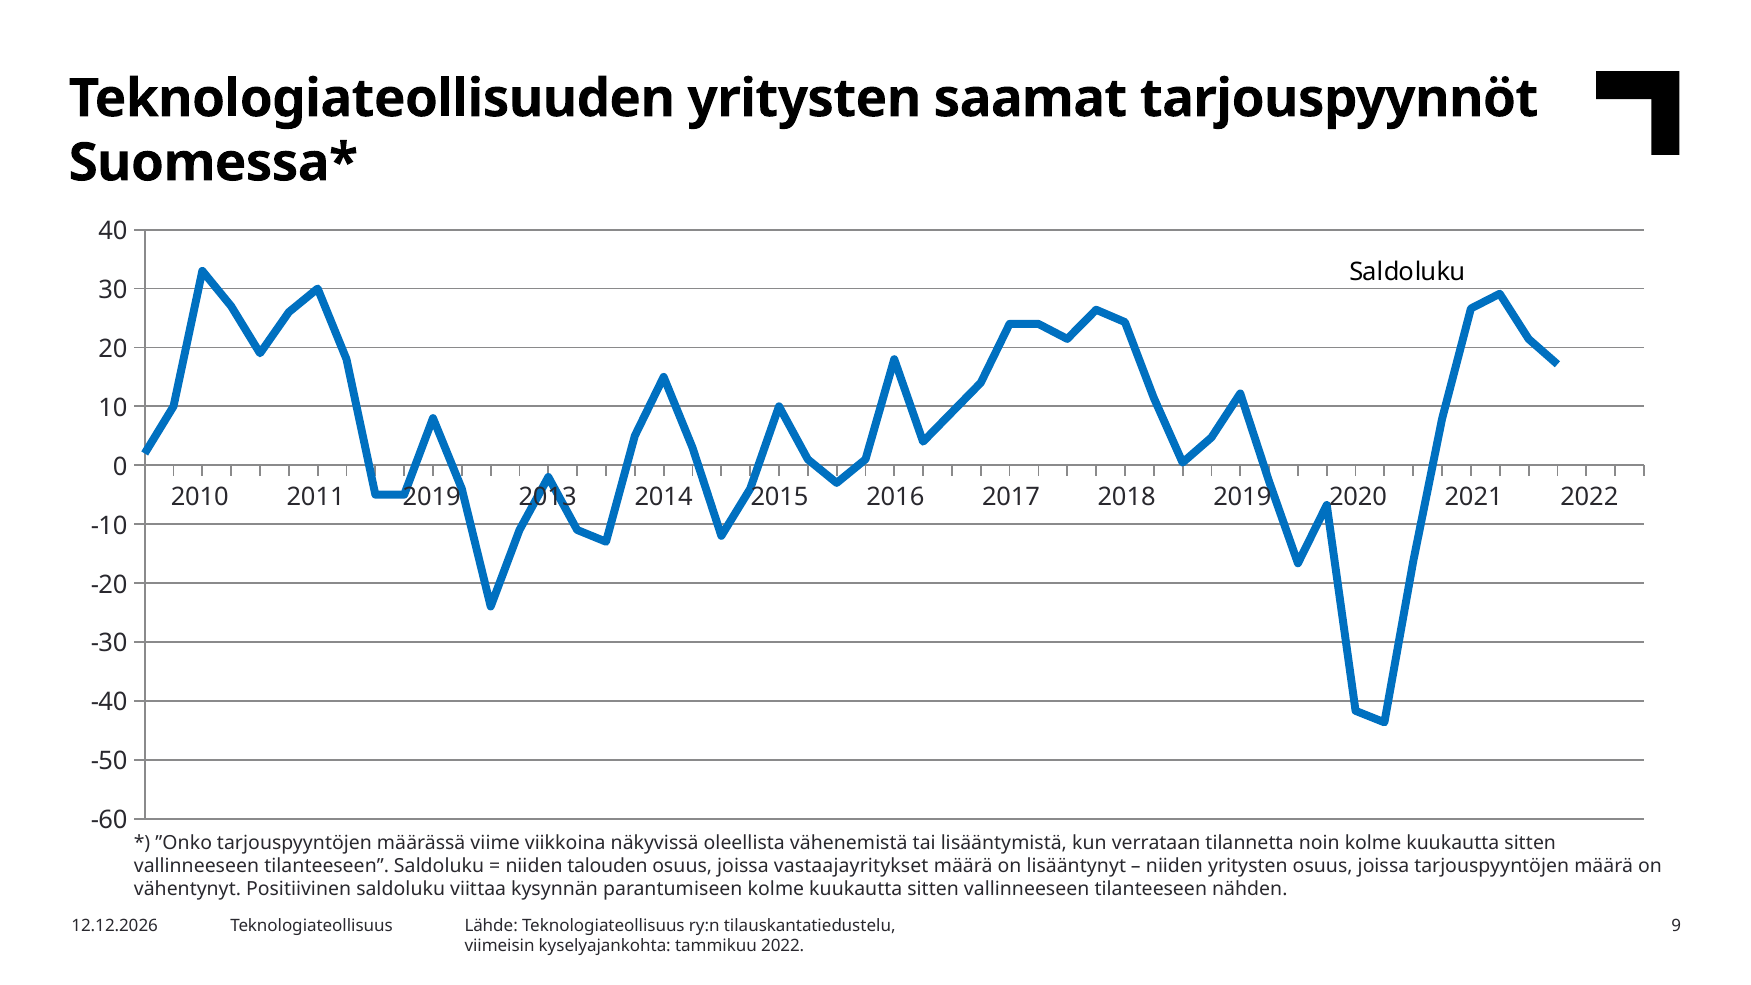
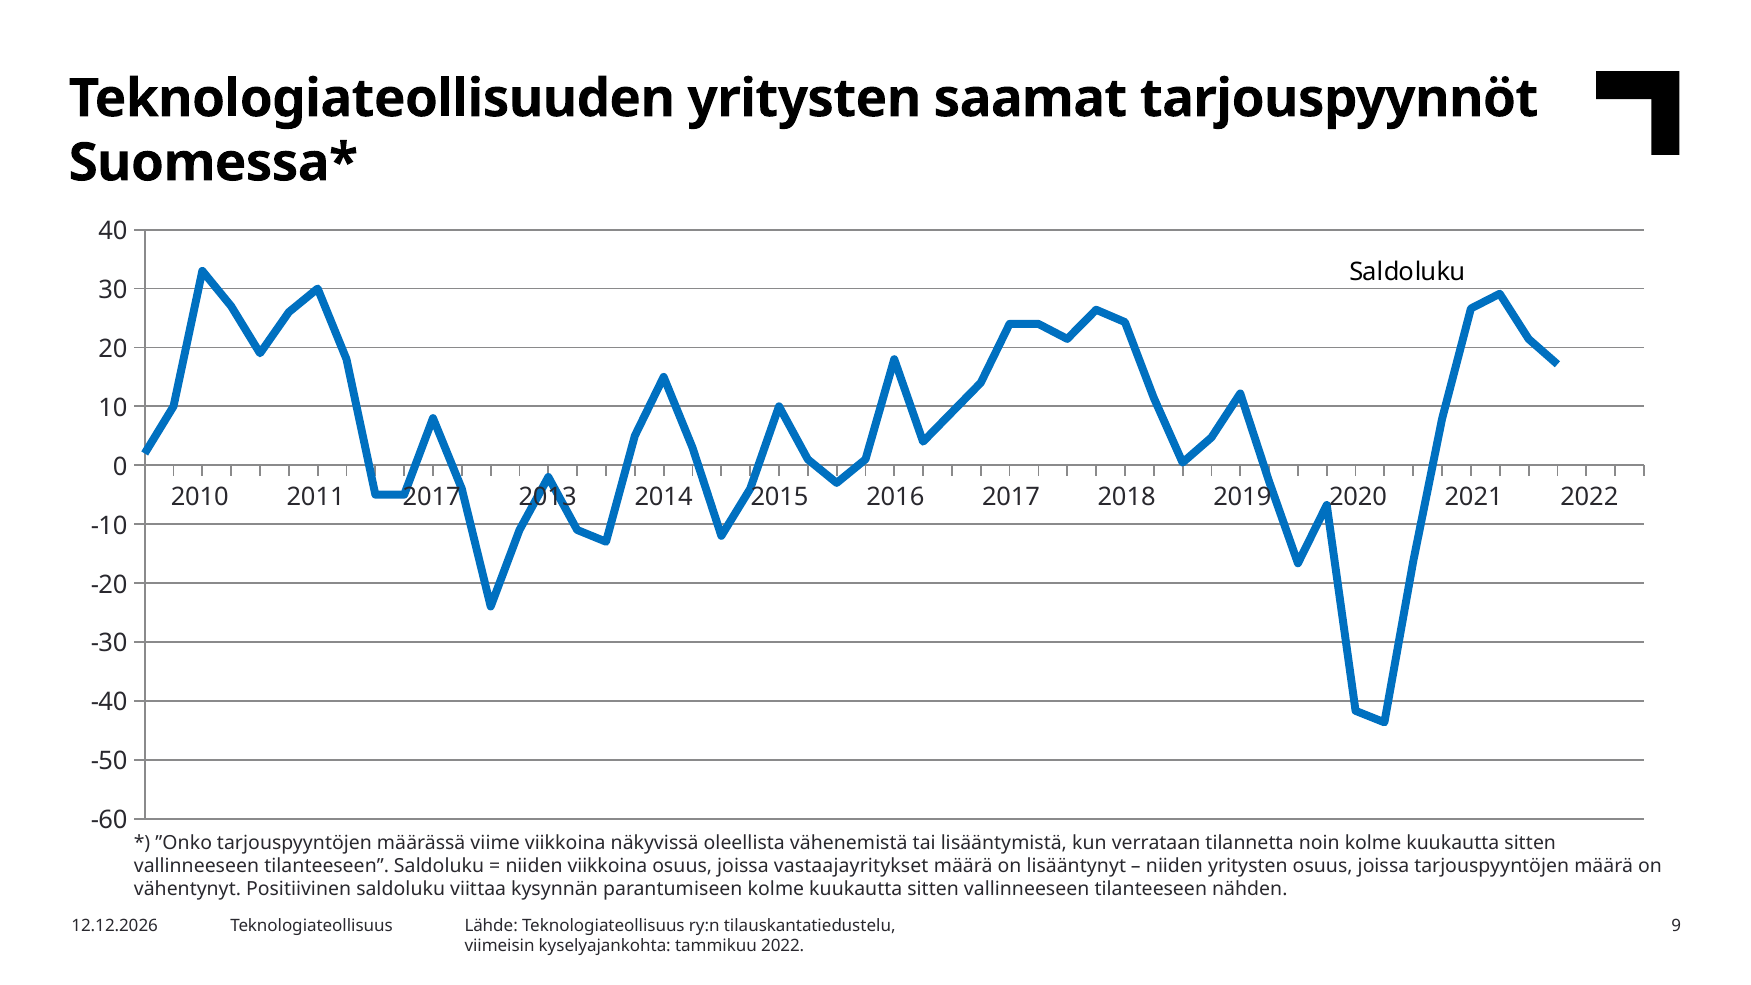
2011 2019: 2019 -> 2017 (432, 497)
niiden talouden: talouden -> viikkoina (607, 866)
